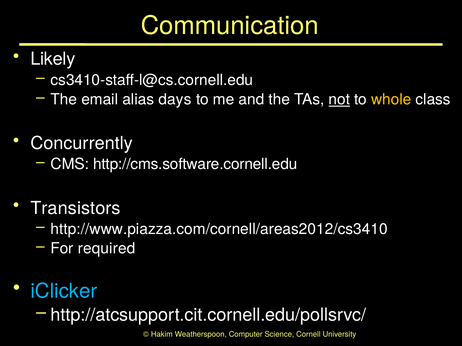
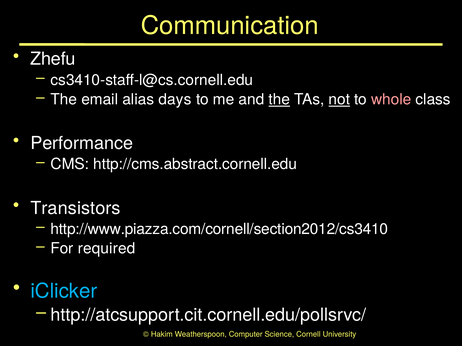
Likely: Likely -> Zhefu (53, 59)
the underline: none -> present (279, 100)
whole colour: yellow -> pink (391, 100)
Concurrently: Concurrently -> Performance (82, 144)
http://cms.software.cornell.edu: http://cms.software.cornell.edu -> http://cms.abstract.cornell.edu (195, 164)
http://www.piazza.com/cornell/areas2012/cs3410: http://www.piazza.com/cornell/areas2012/cs3410 -> http://www.piazza.com/cornell/section2012/cs3410 (219, 229)
